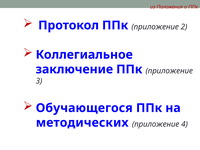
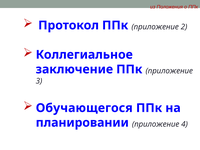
методических: методических -> планировании (82, 123)
